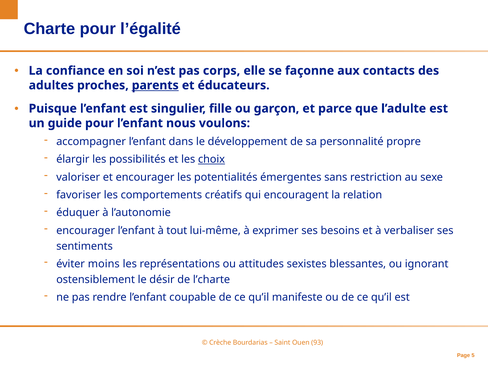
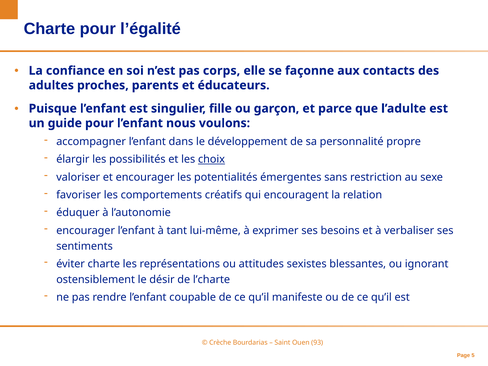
parents underline: present -> none (155, 85)
tout: tout -> tant (177, 230)
éviter moins: moins -> charte (104, 264)
